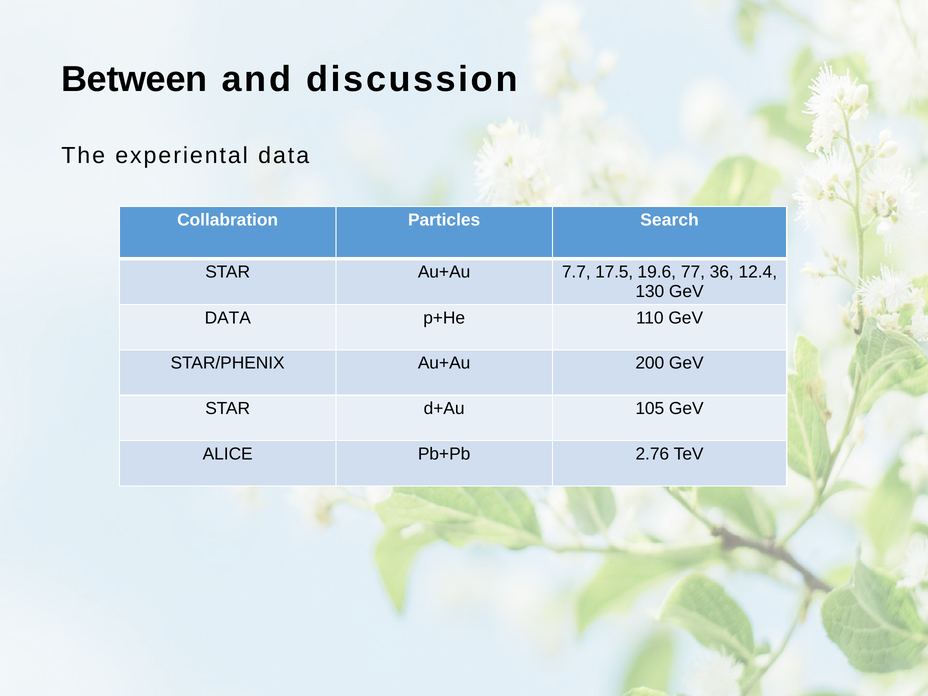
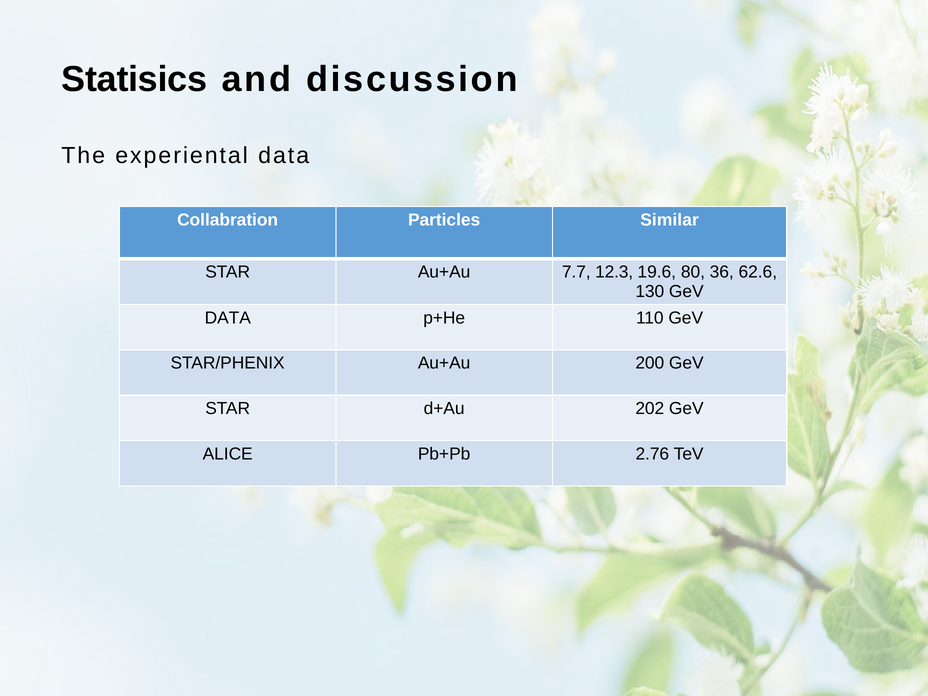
Between: Between -> Statisics (134, 79)
Search: Search -> Similar (670, 220)
17.5: 17.5 -> 12.3 (614, 272)
77: 77 -> 80 (693, 272)
12.4: 12.4 -> 62.6 (758, 272)
105: 105 -> 202 (650, 409)
